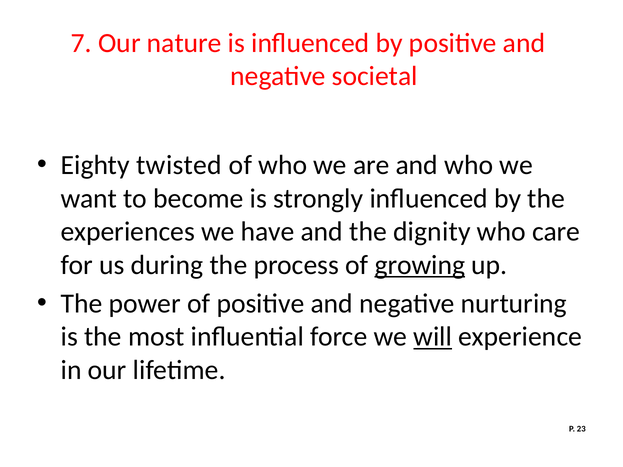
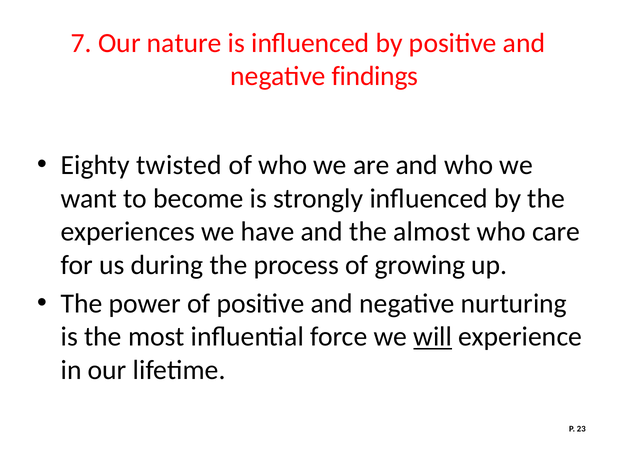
societal: societal -> findings (375, 76)
dignity: dignity -> almost (432, 232)
growing underline: present -> none (420, 265)
